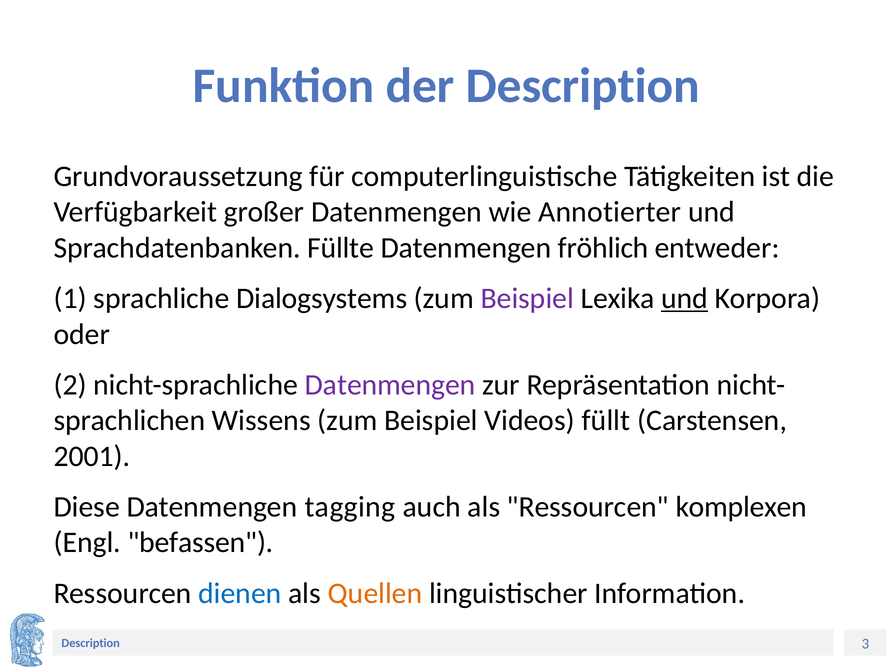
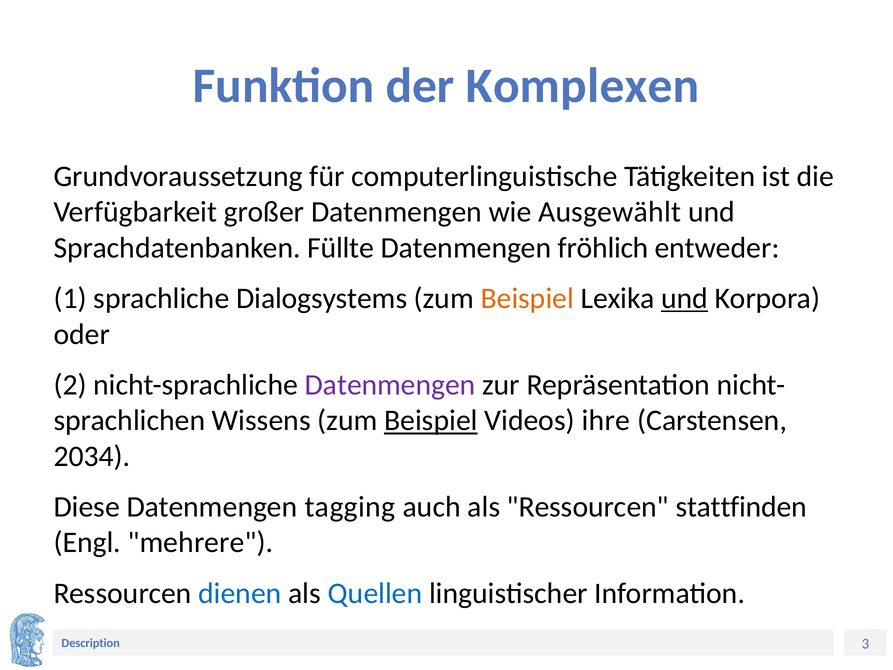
der Description: Description -> Komplexen (583, 86)
Annotierter: Annotierter -> Ausgewählt (610, 212)
Beispiel colour: purple -> orange (527, 298)
Beispiel underline: none -> present (431, 420)
füllt: füllt -> ihre (606, 420)
2001: 2001 -> 2034 (92, 456)
komplexen: komplexen -> stattfinden (741, 507)
befassen: befassen -> mehrere (200, 542)
Quellen colour: orange -> blue (375, 593)
